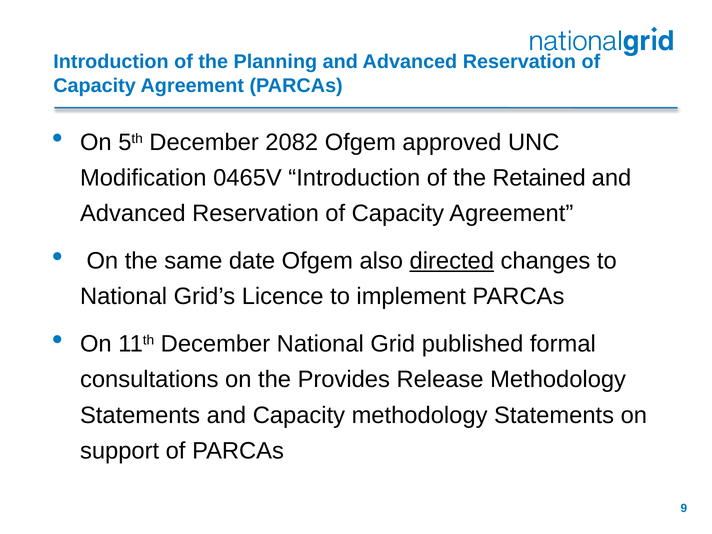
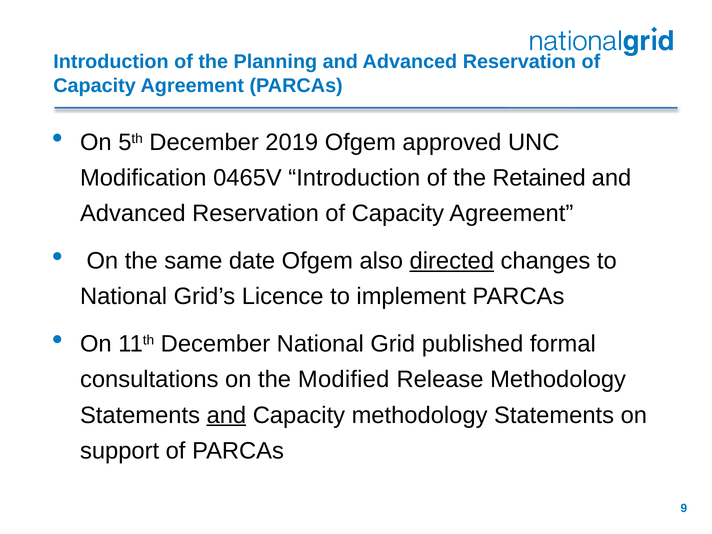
2082: 2082 -> 2019 (292, 142)
Provides: Provides -> Modified (344, 380)
and underline: none -> present (226, 415)
